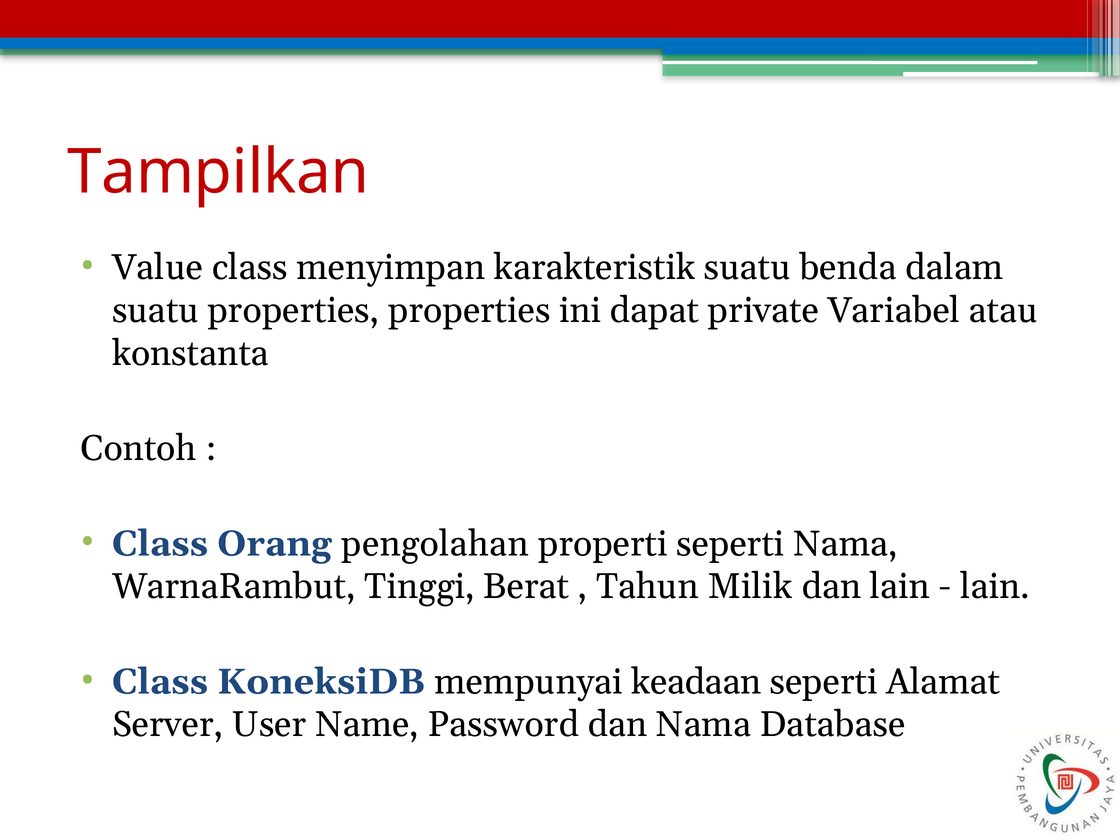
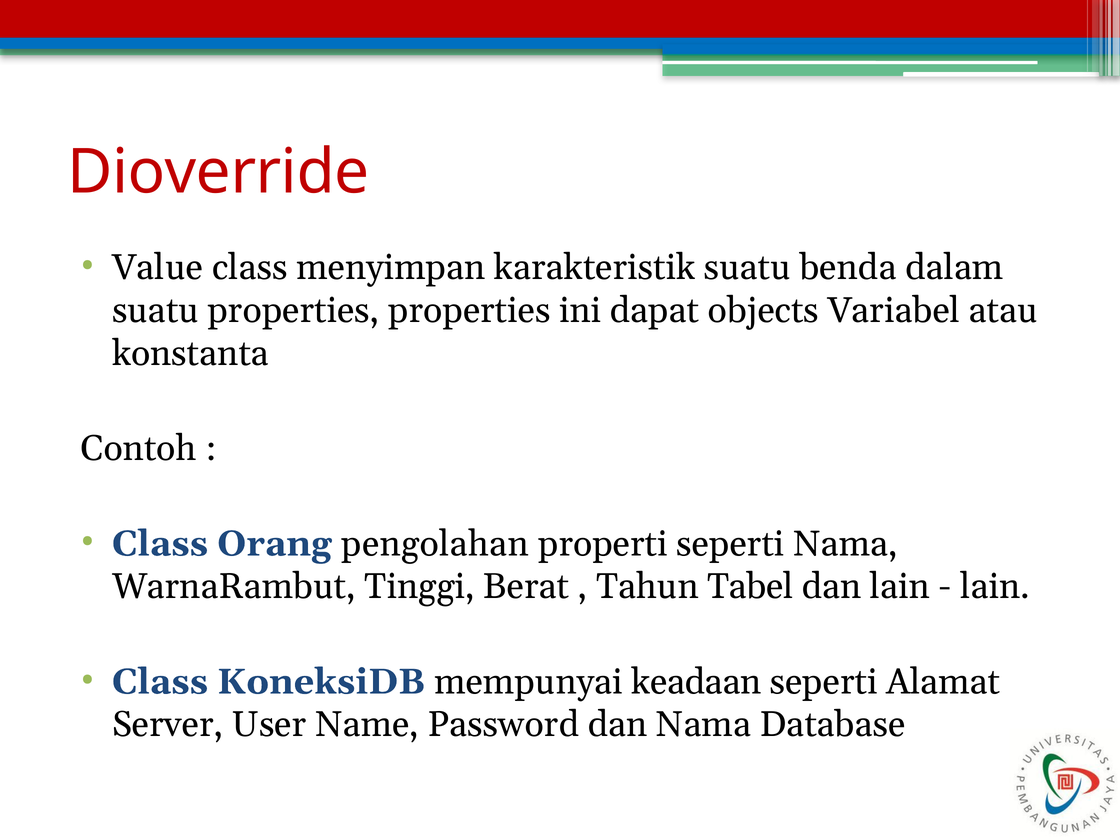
Tampilkan: Tampilkan -> Dioverride (218, 172)
private: private -> objects (763, 310)
Milik: Milik -> Tabel (750, 587)
